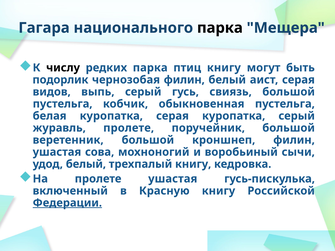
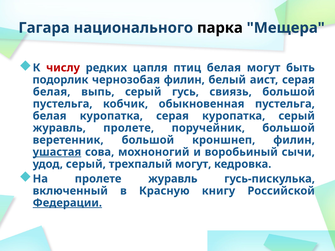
числу colour: black -> red (63, 68)
редких парка: парка -> цапля (150, 68)
птиц книгу: книгу -> белая (224, 68)
видов: видов -> белая (52, 92)
ушастая underline: none -> present (57, 152)
удод белый: белый -> серый (86, 164)
трехпалый книгу: книгу -> могут (193, 164)
пролете ушастая: ушастая -> журавль (173, 179)
